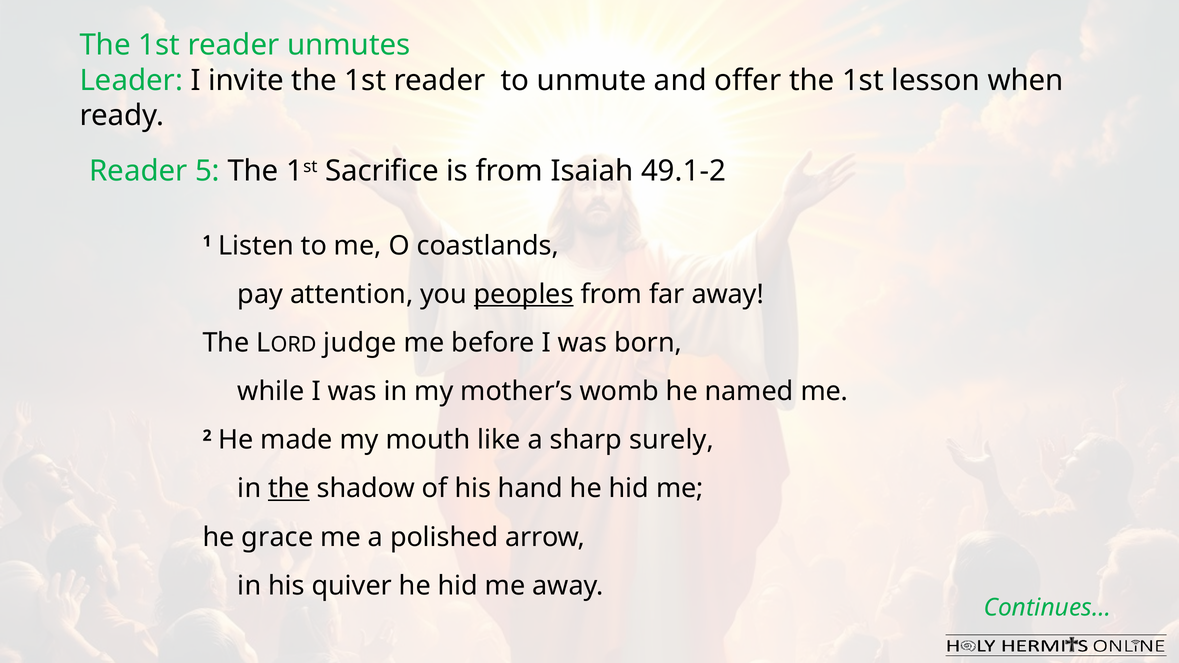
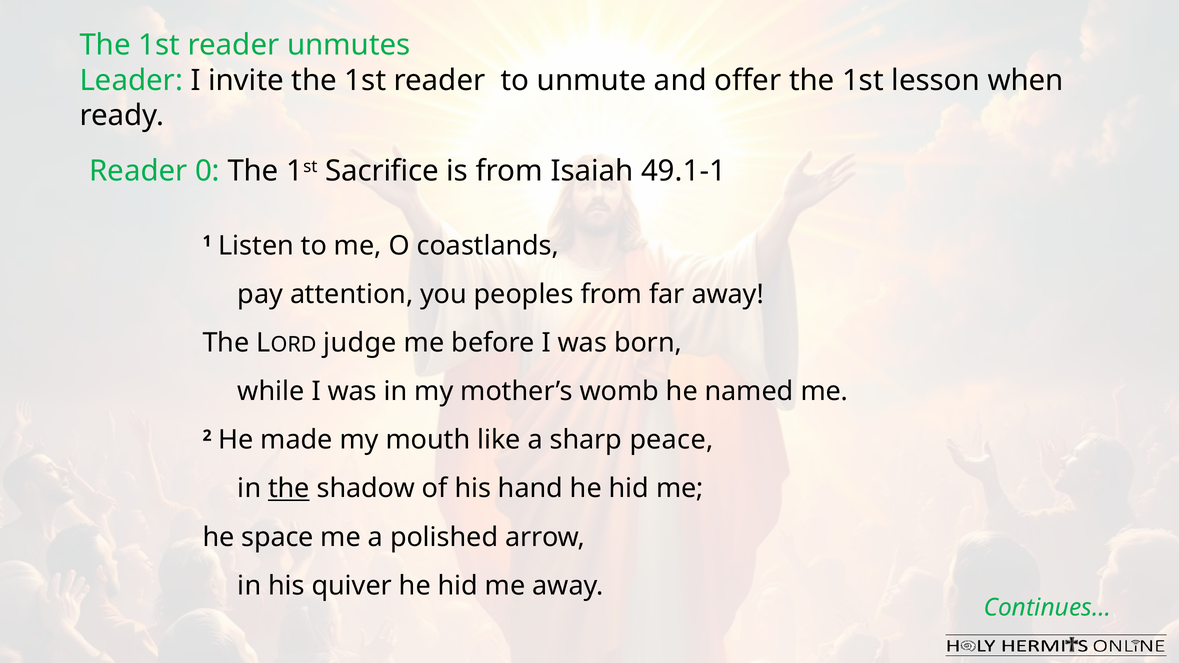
5: 5 -> 0 (207, 171)
49.1-2: 49.1-2 -> 49.1-1 (683, 171)
peoples underline: present -> none (524, 294)
surely: surely -> peace (671, 440)
grace: grace -> space (278, 537)
